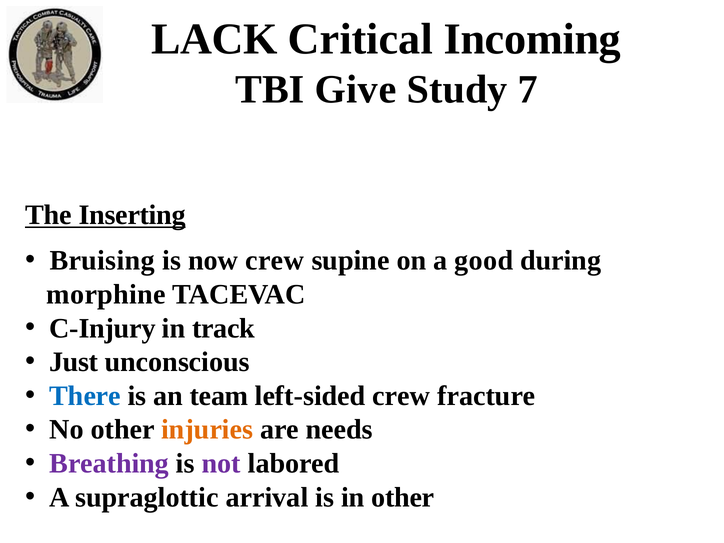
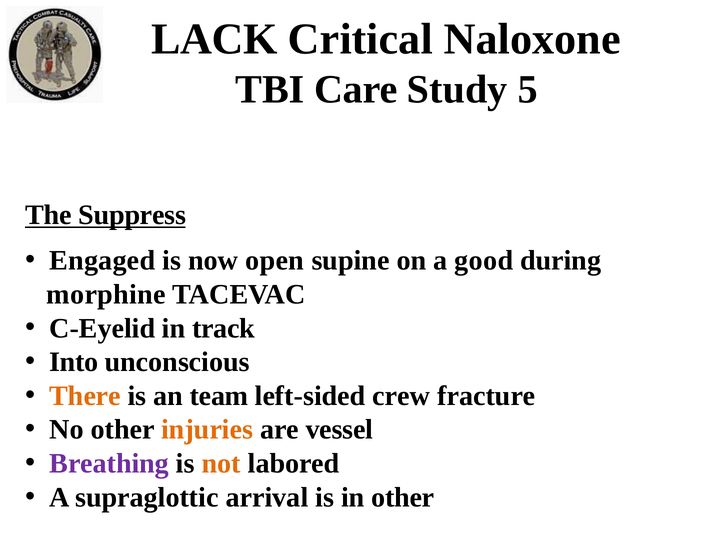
Incoming: Incoming -> Naloxone (532, 39)
Give: Give -> Care (356, 90)
7: 7 -> 5 (528, 90)
Inserting: Inserting -> Suppress (132, 215)
Bruising: Bruising -> Engaged (102, 261)
now crew: crew -> open (275, 261)
C-Injury: C-Injury -> C-Eyelid (102, 328)
Just: Just -> Into (74, 362)
There colour: blue -> orange (85, 396)
needs: needs -> vessel (339, 430)
not colour: purple -> orange (221, 463)
